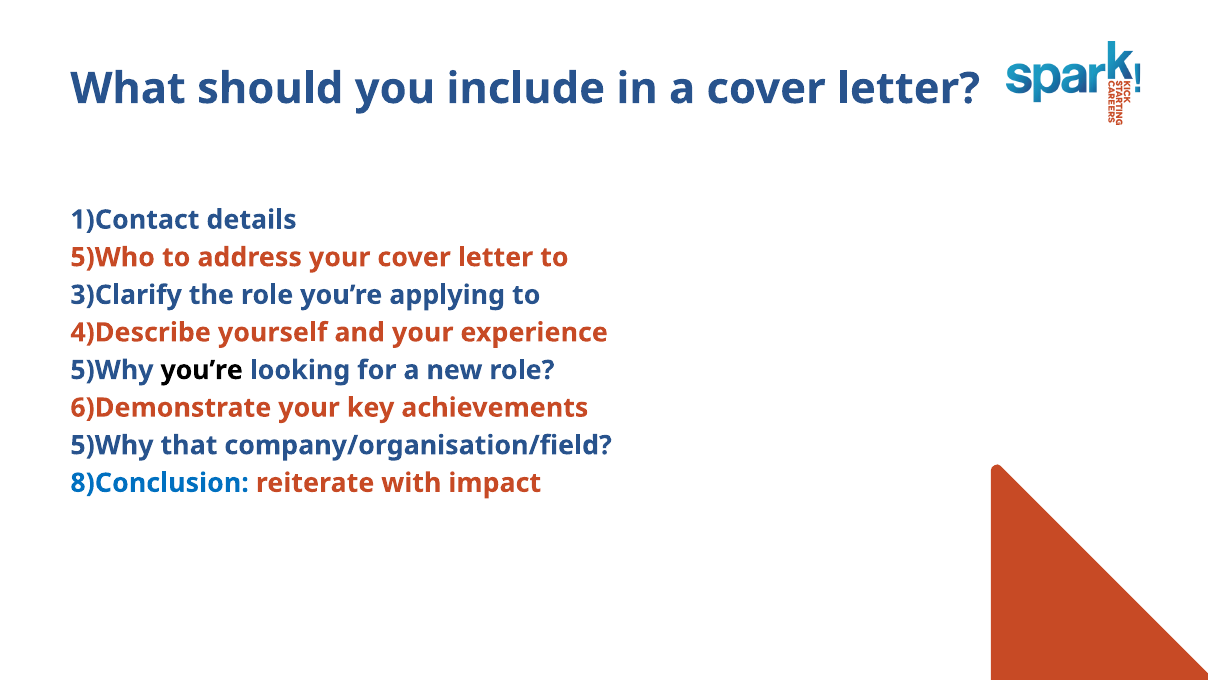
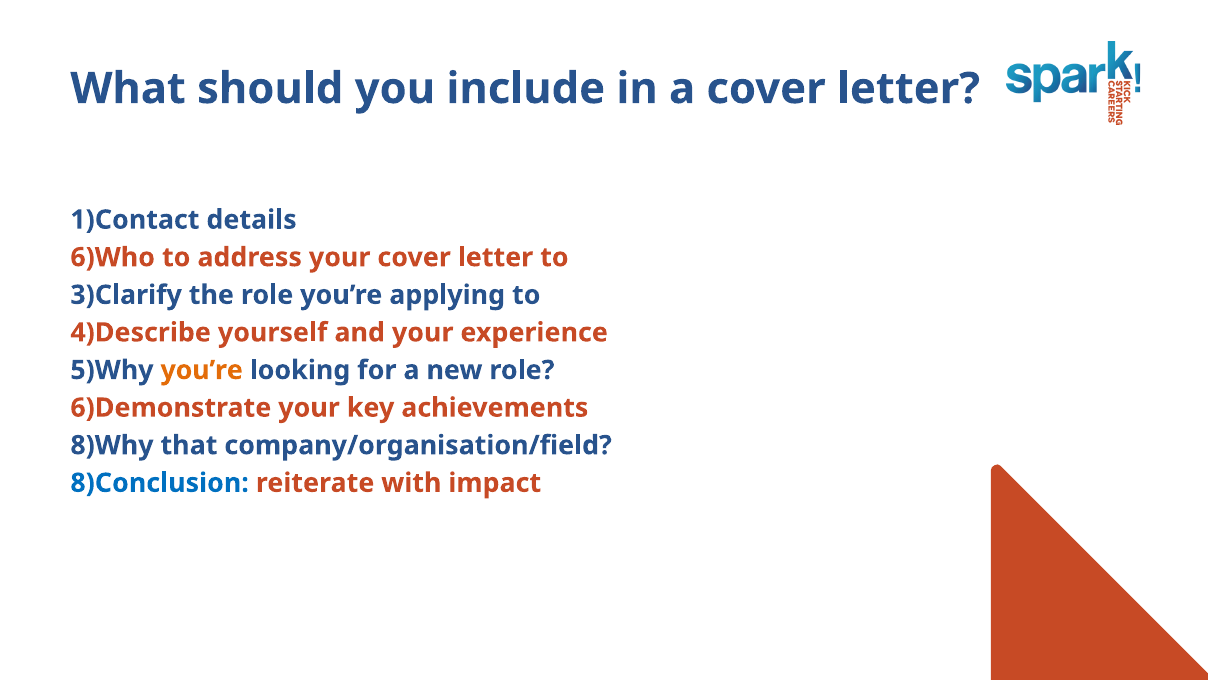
5)Who: 5)Who -> 6)Who (113, 257)
you’re colour: black -> orange (202, 370)
5)Why: 5)Why -> 8)Why (112, 445)
